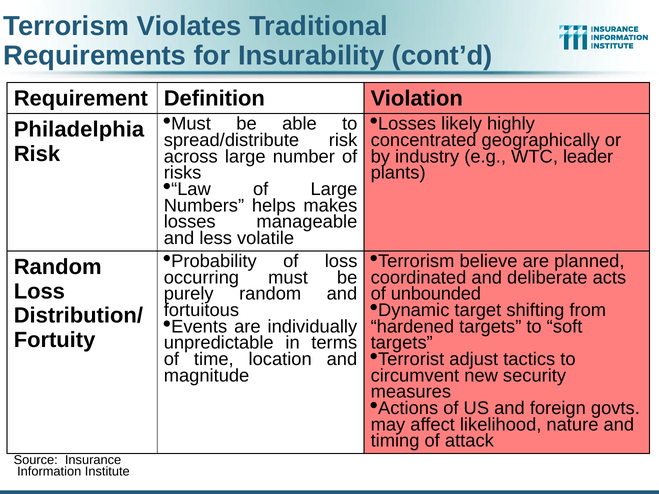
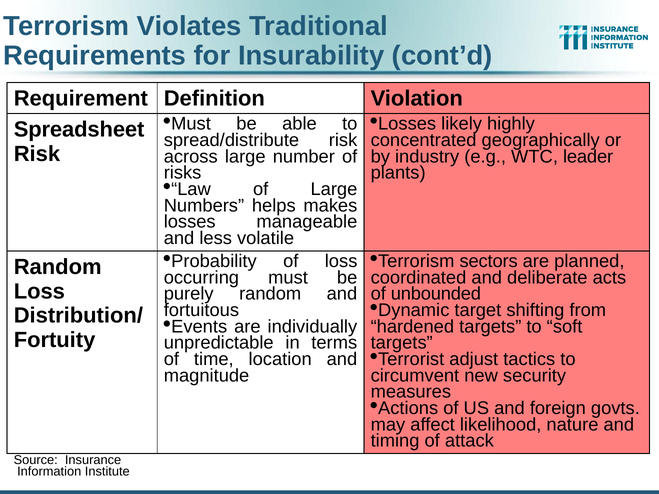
Philadelphia: Philadelphia -> Spreadsheet (79, 130)
believe: believe -> sectors (489, 261)
